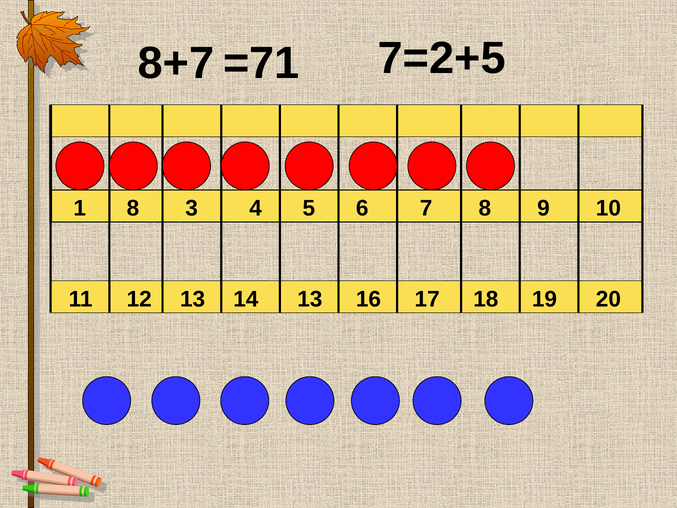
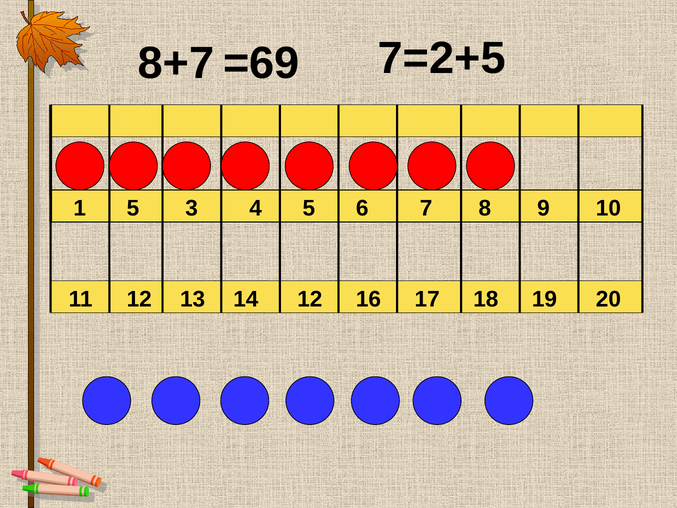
=71: =71 -> =69 (261, 63)
1 8: 8 -> 5 (133, 208)
14 13: 13 -> 12 (310, 299)
